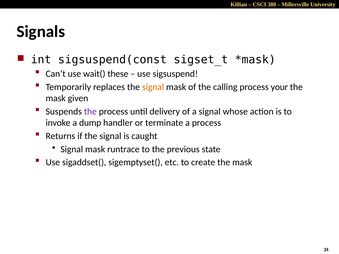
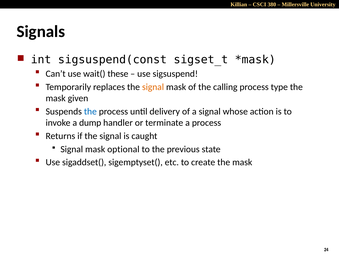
your: your -> type (279, 87)
the colour: purple -> blue (90, 112)
runtrace: runtrace -> optional (123, 149)
